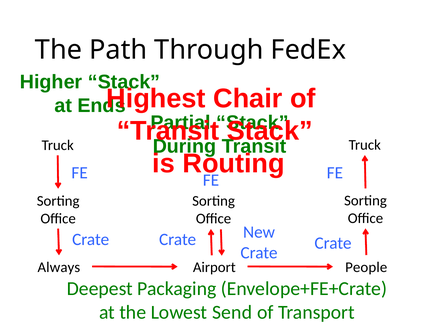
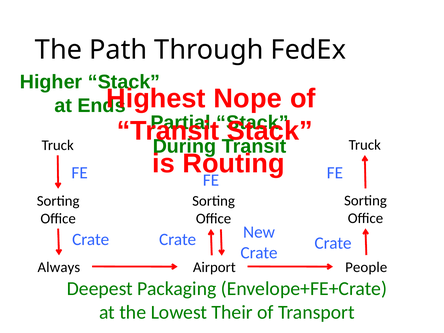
Chair: Chair -> Nope (248, 98)
Send: Send -> Their (232, 312)
